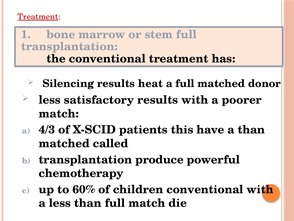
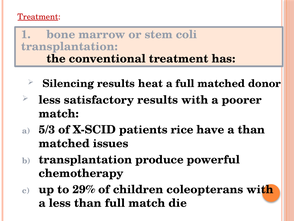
stem full: full -> coli (187, 34)
4/3: 4/3 -> 5/3 (47, 130)
this: this -> rice (182, 130)
called: called -> issues (111, 143)
60%: 60% -> 29% (84, 189)
children conventional: conventional -> coleopterans (205, 189)
